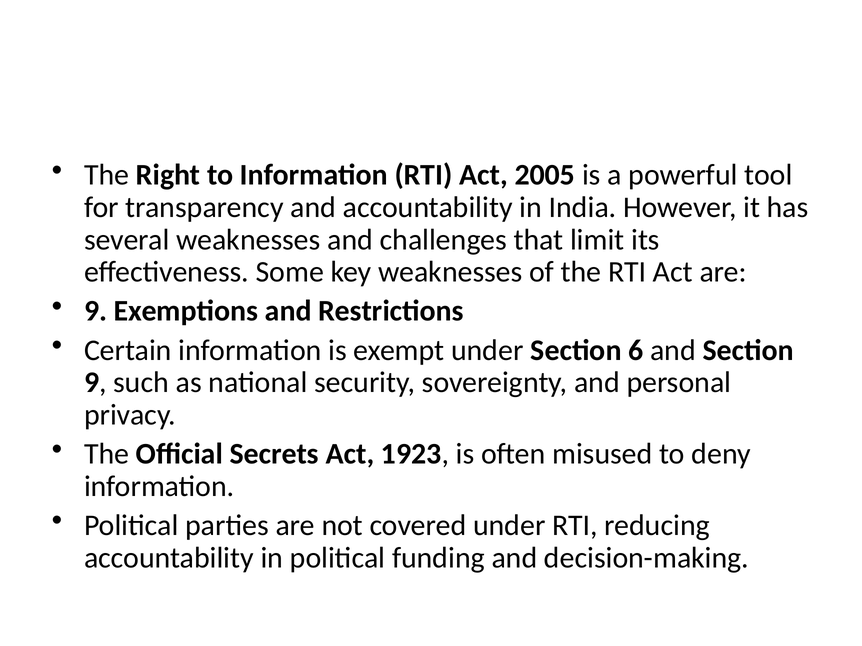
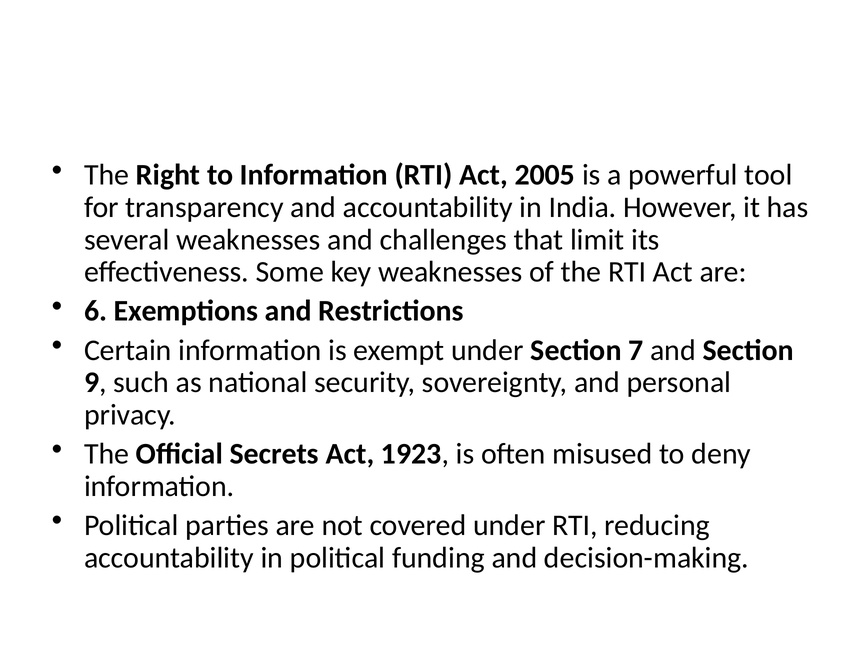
9: 9 -> 6 (96, 311)
6: 6 -> 7 (636, 351)
